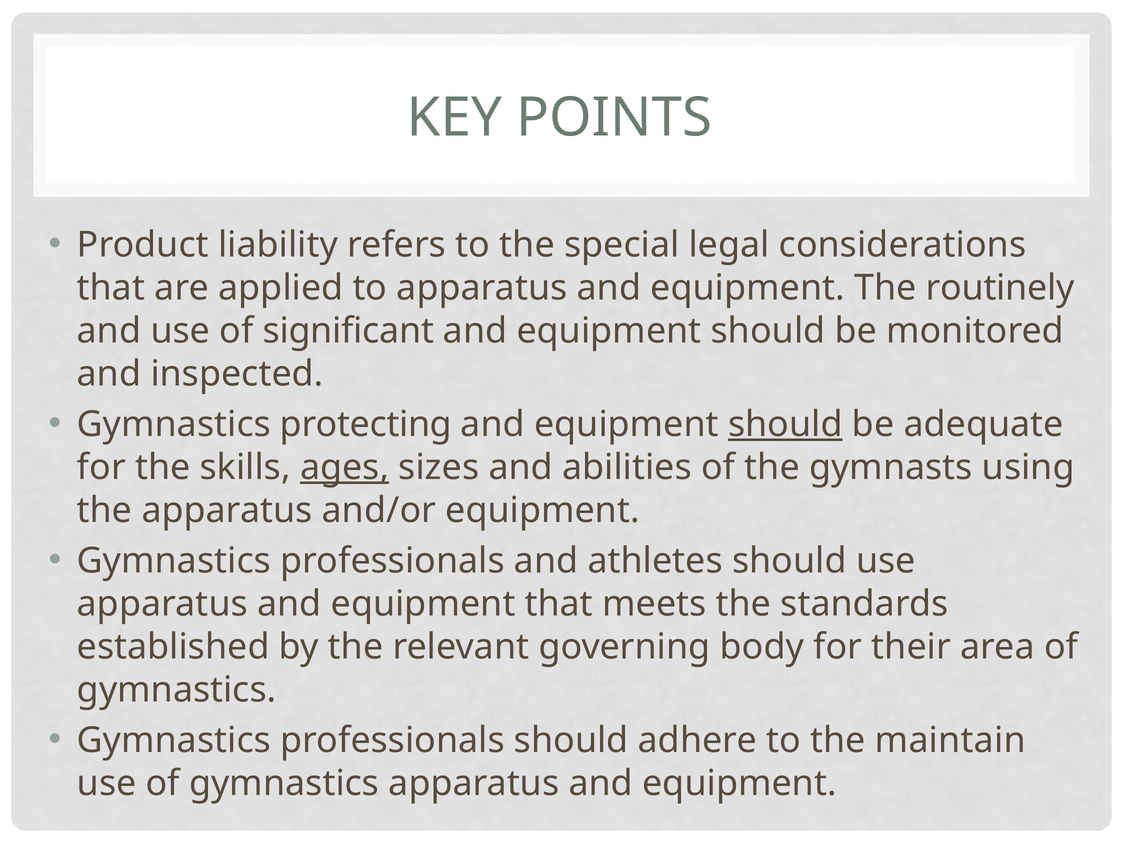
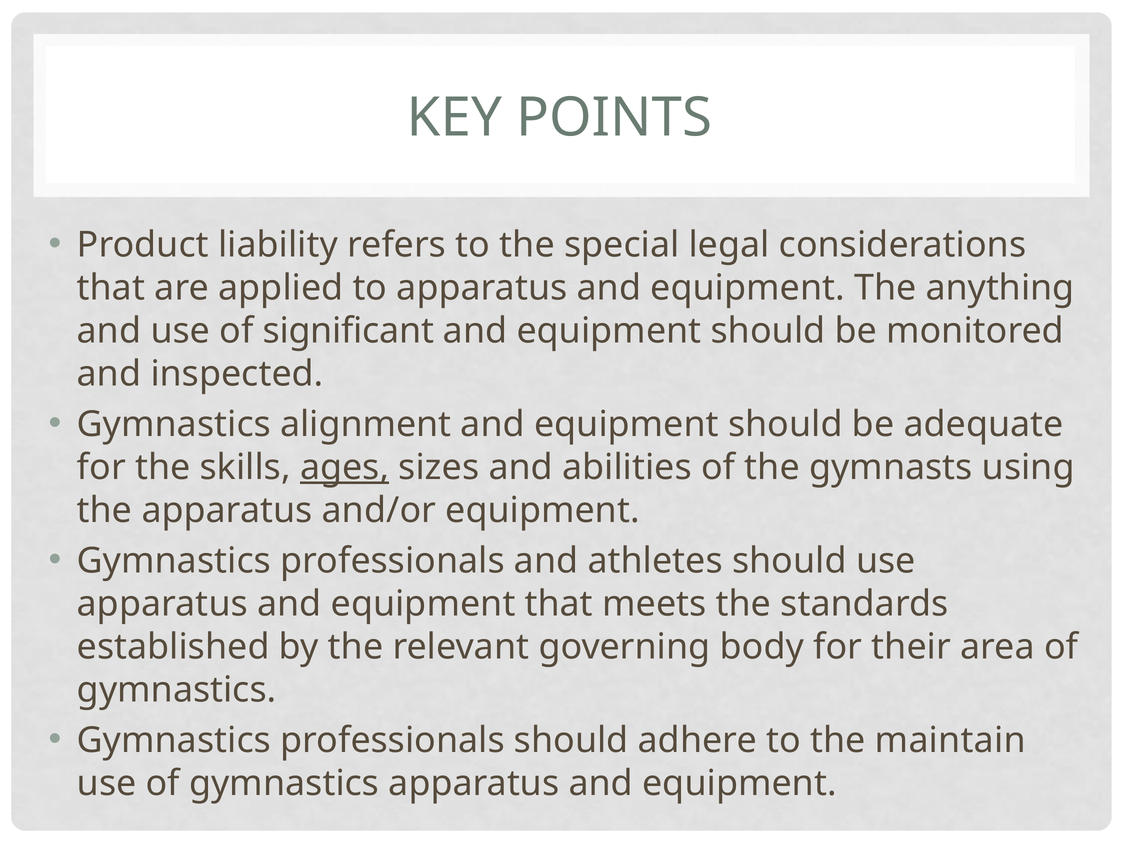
routinely: routinely -> anything (1000, 288)
protecting: protecting -> alignment (366, 424)
should underline: present -> none (785, 424)
